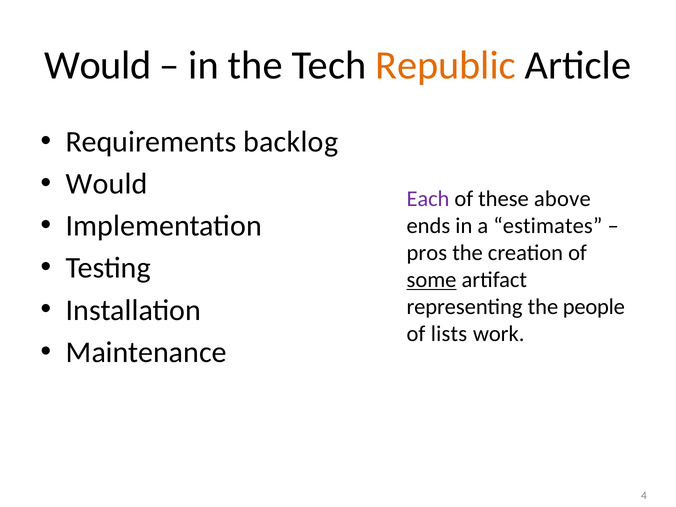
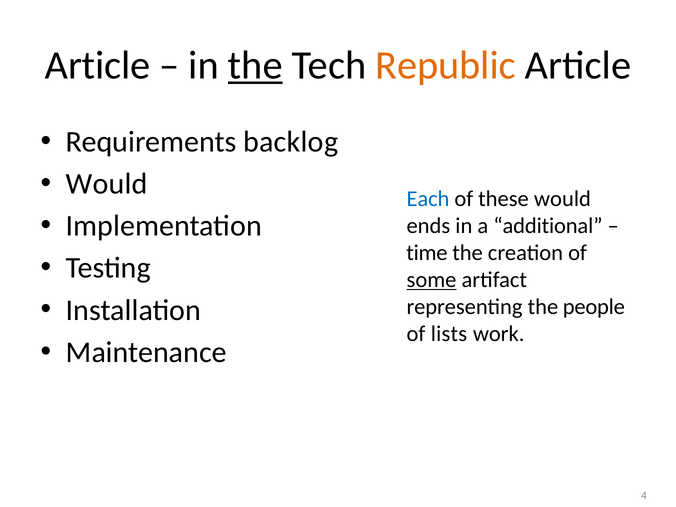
Would: Would -> Article (98, 65)
the underline: none -> present (255, 65)
Each colour: purple -> blue (428, 199)
these above: above -> would (562, 199)
estimates: estimates -> additional (548, 226)
pros: pros -> time (427, 253)
